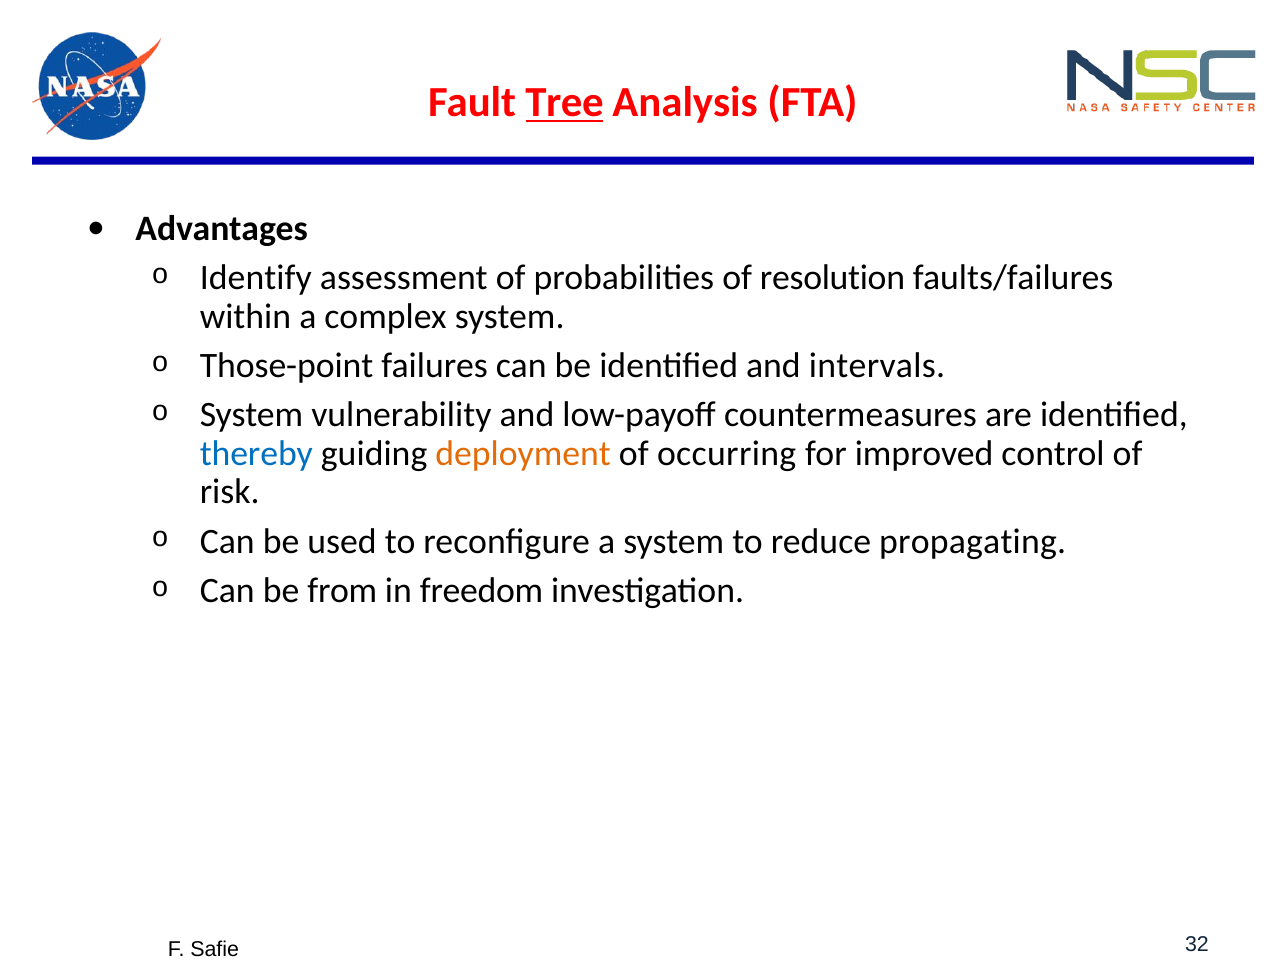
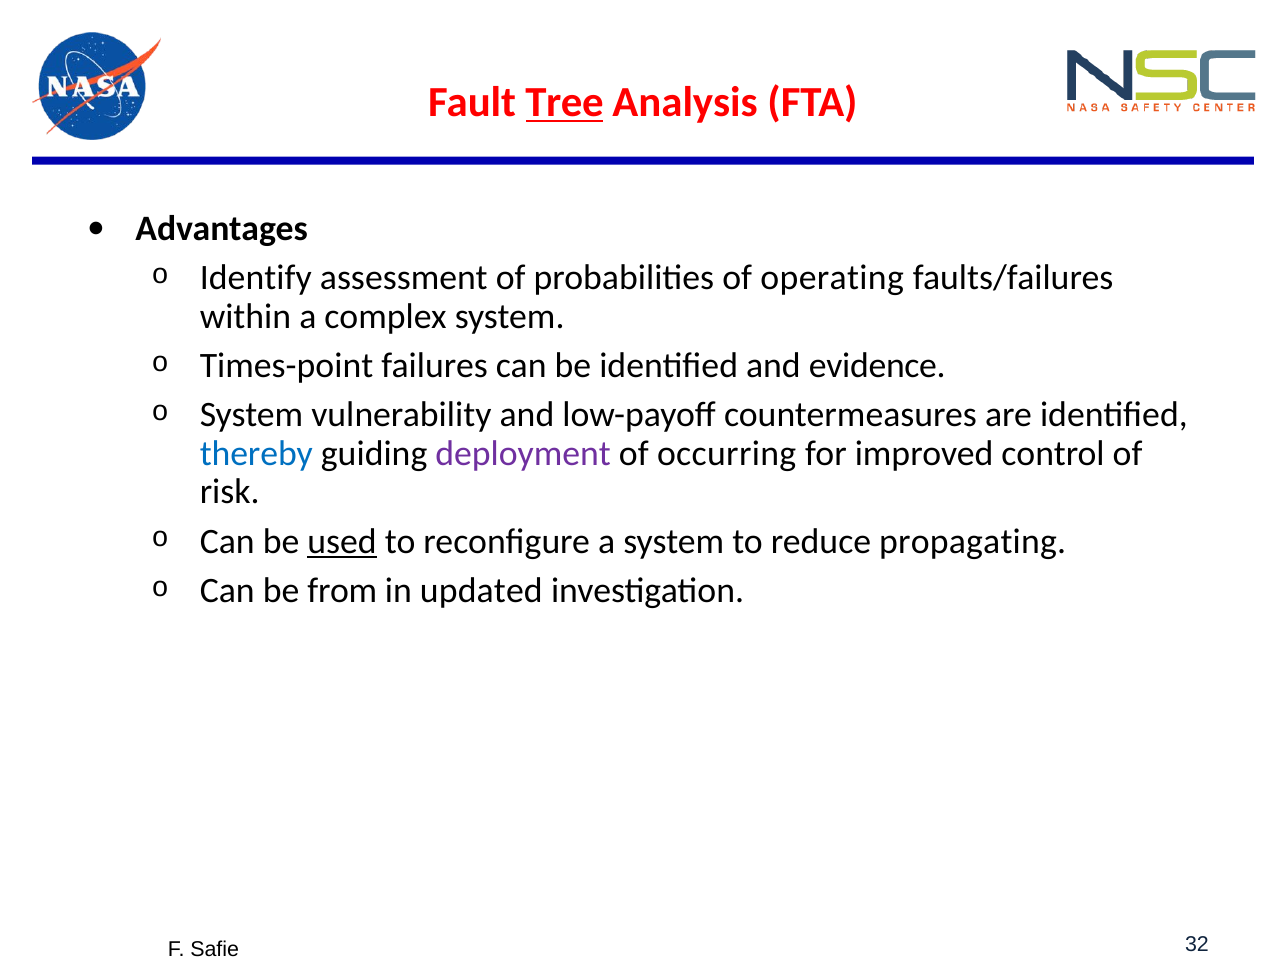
resolution: resolution -> operating (832, 278)
Those-point: Those-point -> Times-point (287, 366)
intervals: intervals -> evidence (877, 366)
deployment colour: orange -> purple (523, 454)
used underline: none -> present (342, 542)
freedom: freedom -> updated (481, 591)
